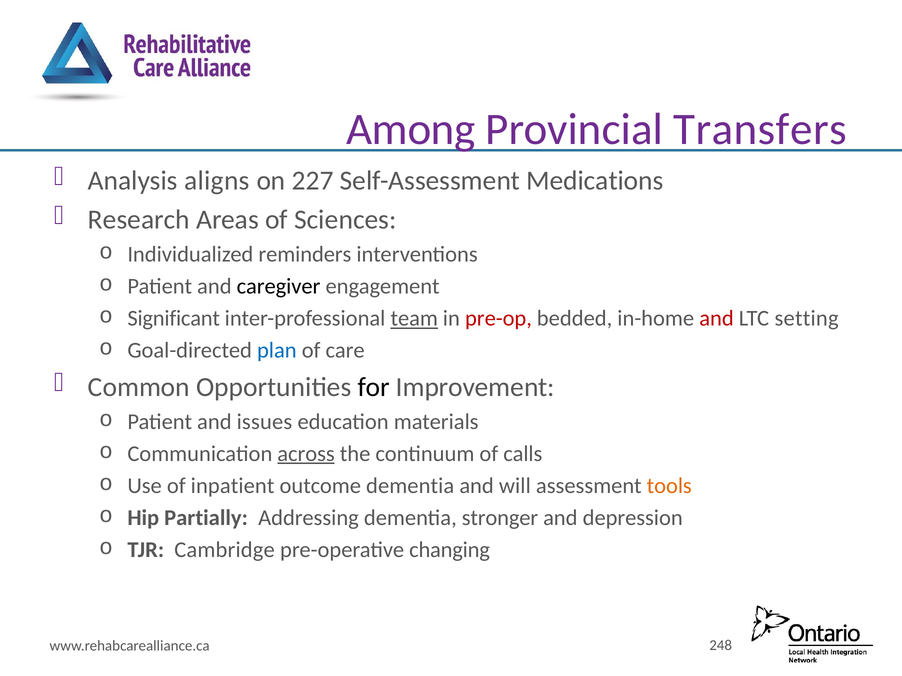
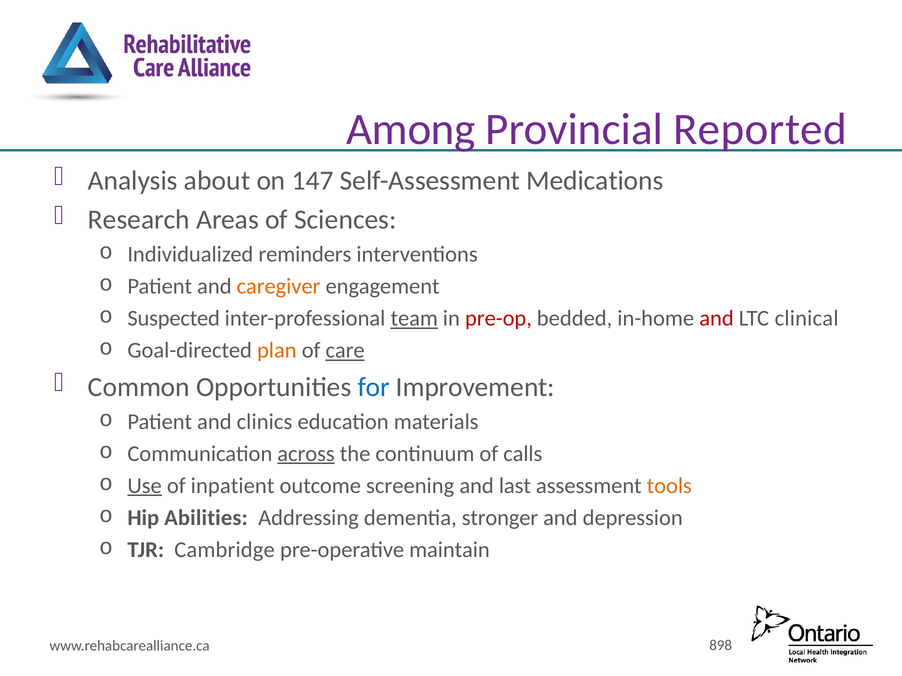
Transfers: Transfers -> Reported (760, 129)
aligns: aligns -> about (217, 181)
227: 227 -> 147 (313, 181)
caregiver colour: black -> orange (279, 287)
Significant: Significant -> Suspected (174, 319)
setting: setting -> clinical (807, 319)
plan colour: blue -> orange (277, 351)
care underline: none -> present (345, 351)
for colour: black -> blue (374, 387)
issues: issues -> clinics (265, 422)
Use underline: none -> present (145, 486)
outcome dementia: dementia -> screening (410, 486)
will: will -> last (515, 486)
Partially: Partially -> Abilities (206, 518)
changing: changing -> maintain (449, 550)
248: 248 -> 898 (721, 646)
